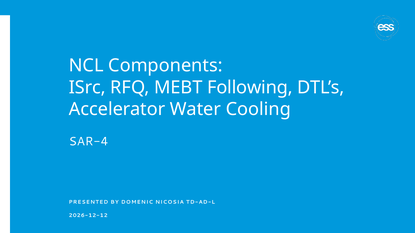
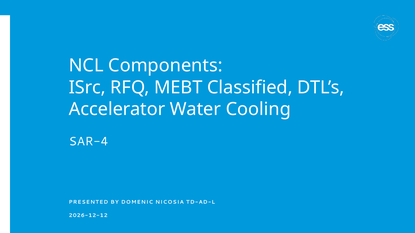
Following: Following -> Classified (250, 88)
